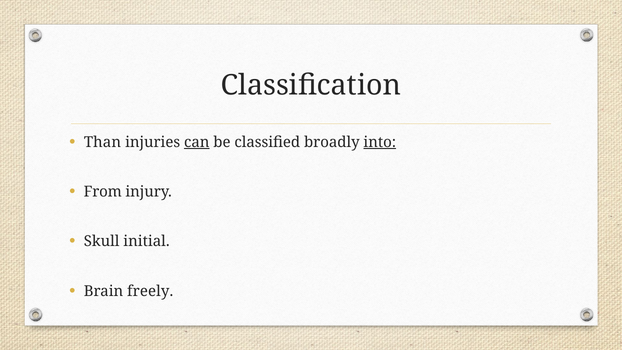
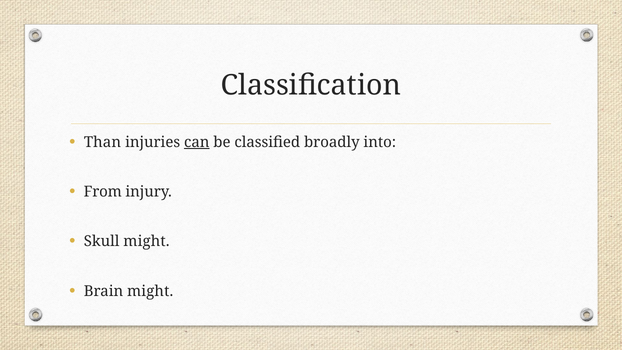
into underline: present -> none (380, 142)
Skull initial: initial -> might (146, 241)
Brain freely: freely -> might (150, 291)
